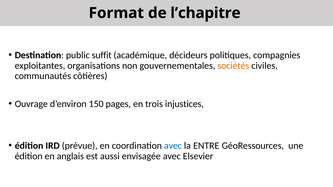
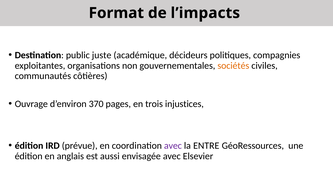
l’chapitre: l’chapitre -> l’impacts (205, 13)
suffit: suffit -> juste (102, 55)
150: 150 -> 370 (96, 104)
avec colour: blue -> purple (173, 146)
